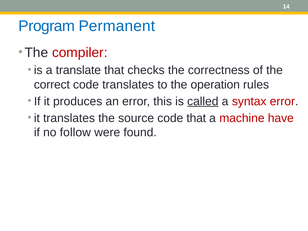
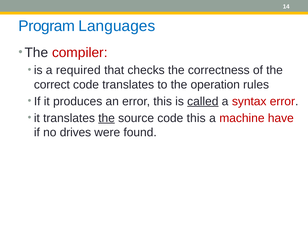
Permanent: Permanent -> Languages (117, 26)
translate: translate -> required (78, 70)
the underline: none -> present (107, 118)
code that: that -> this (196, 118)
follow: follow -> drives (75, 132)
